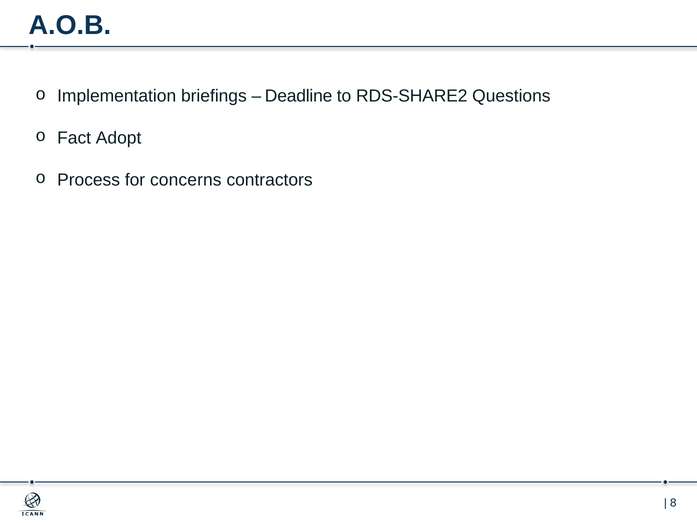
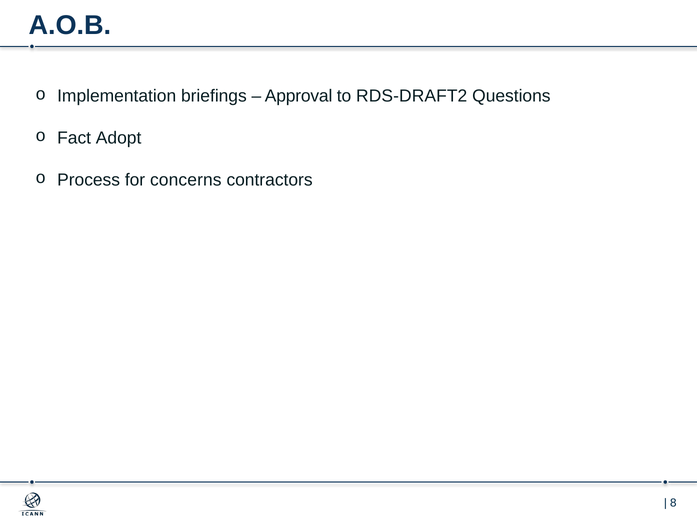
Deadline: Deadline -> Approval (299, 96)
RDS-SHARE2: RDS-SHARE2 -> RDS-DRAFT2 (412, 96)
